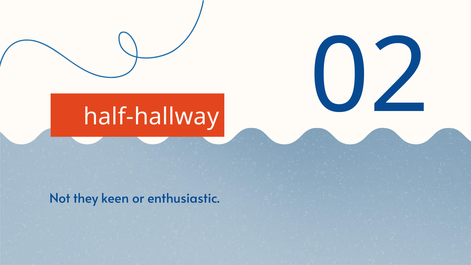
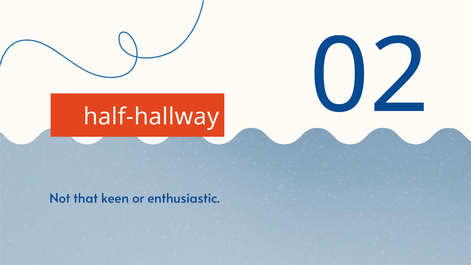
they: they -> that (86, 198)
